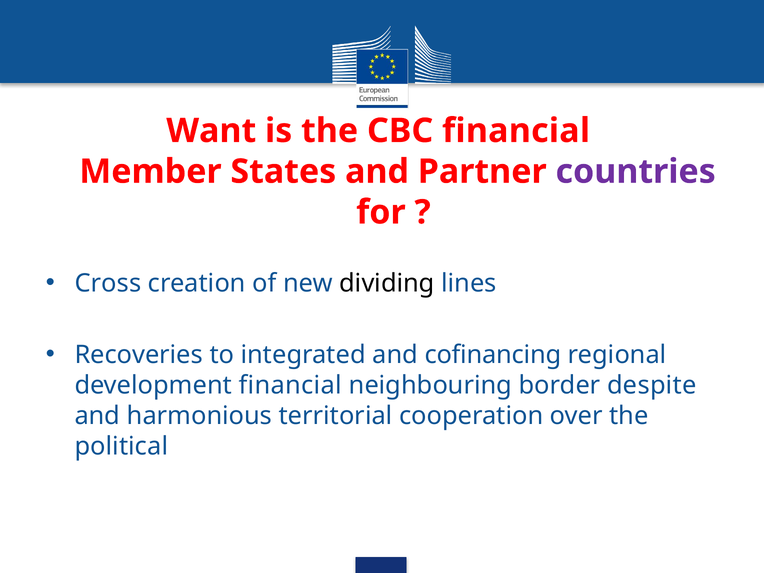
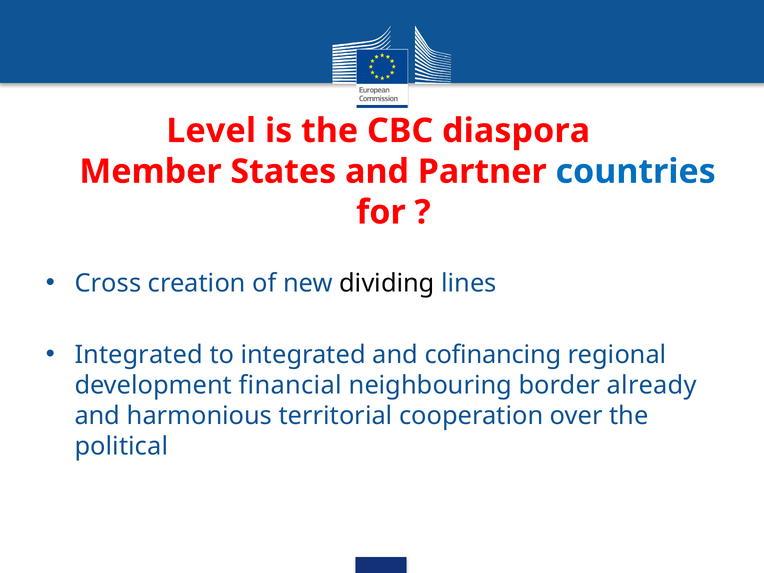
Want: Want -> Level (211, 131)
CBC financial: financial -> diaspora (516, 131)
countries colour: purple -> blue (636, 172)
Recoveries: Recoveries -> Integrated (139, 355)
despite: despite -> already (652, 385)
